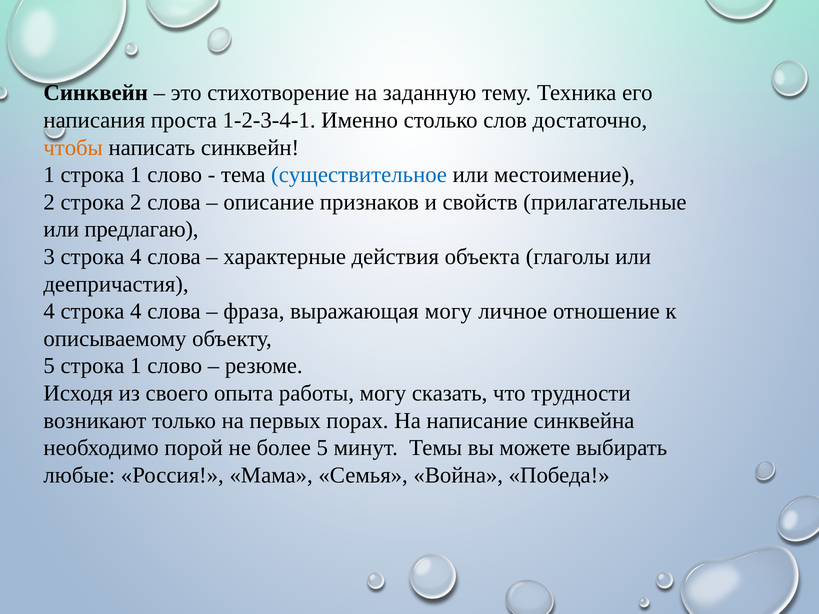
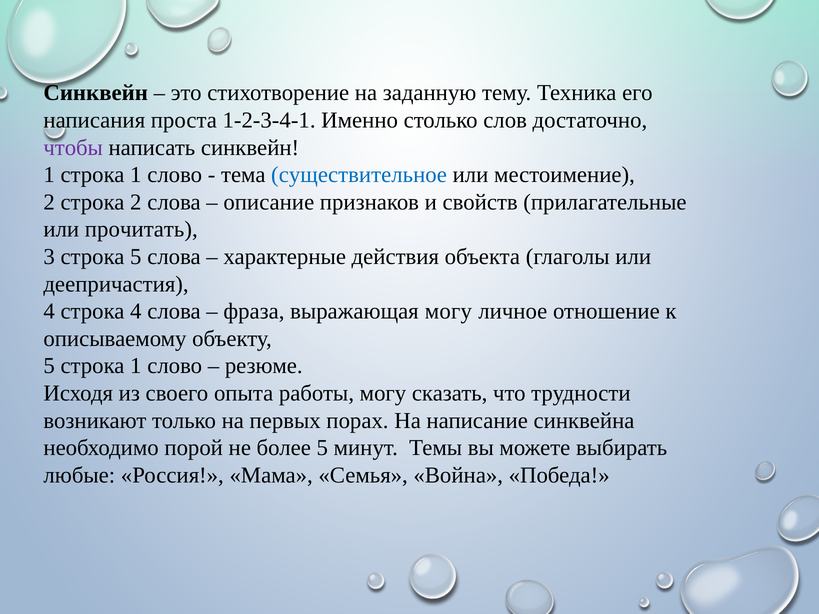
чтобы colour: orange -> purple (73, 148)
предлагаю: предлагаю -> прочитать (141, 230)
3 строка 4: 4 -> 5 (136, 257)
